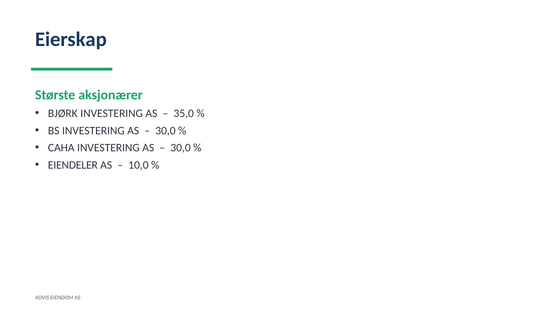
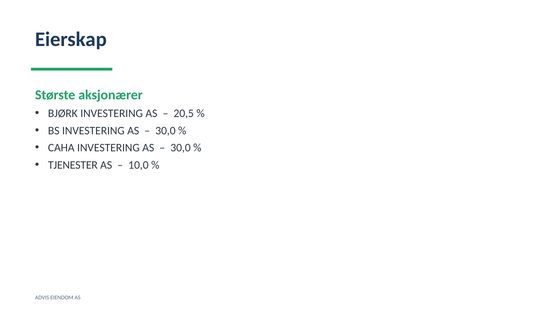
35,0: 35,0 -> 20,5 (184, 113)
EIENDELER: EIENDELER -> TJENESTER (73, 165)
